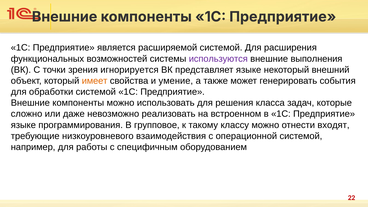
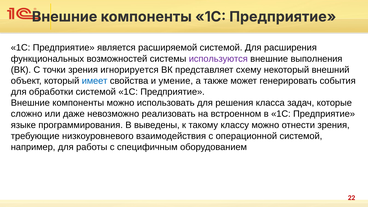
представляет языке: языке -> схему (249, 70)
имеет colour: orange -> blue (95, 81)
групповое: групповое -> выведены (157, 125)
отнести входят: входят -> зрения (334, 125)
